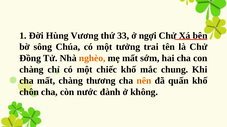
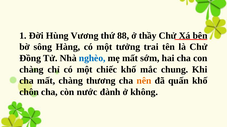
33: 33 -> 88 (123, 36)
ngợi: ngợi -> thầy (148, 36)
Chúa: Chúa -> Hàng (68, 47)
nghèo colour: orange -> blue (92, 58)
